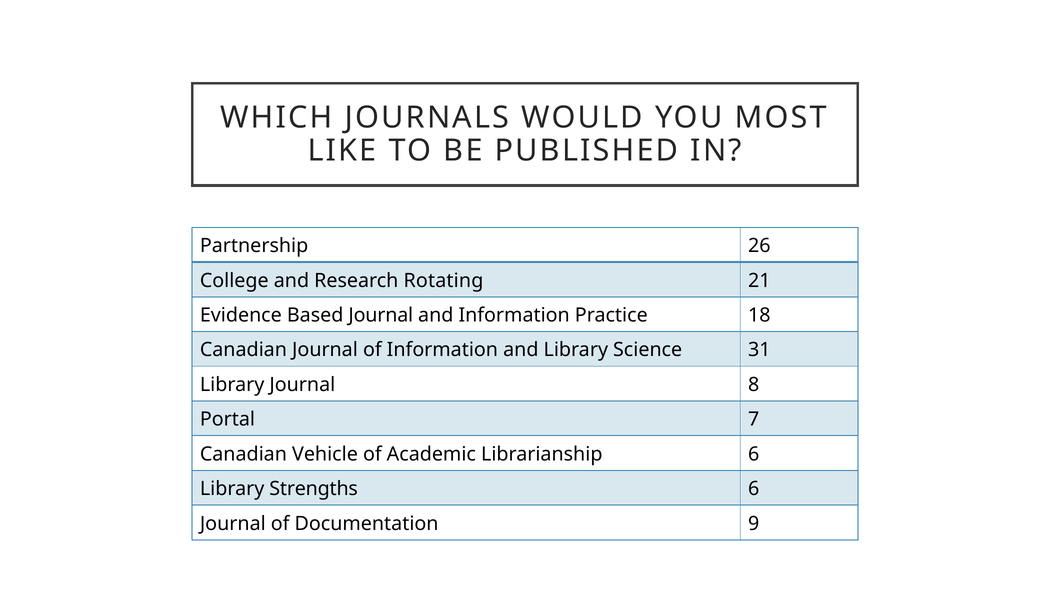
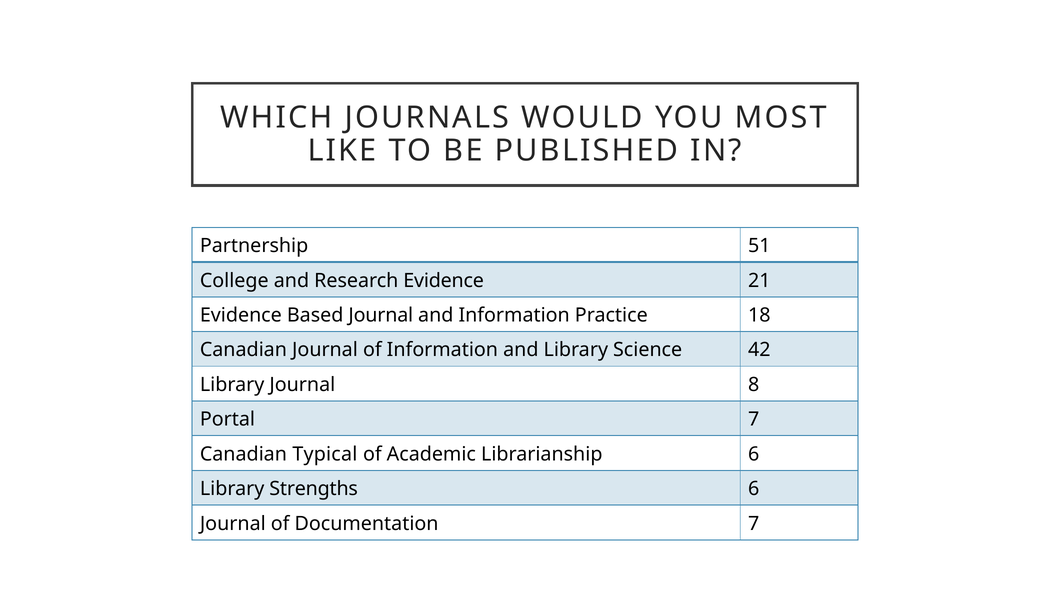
26: 26 -> 51 (759, 246)
Research Rotating: Rotating -> Evidence (444, 280)
31: 31 -> 42 (759, 350)
Vehicle: Vehicle -> Typical (325, 454)
Documentation 9: 9 -> 7 (754, 523)
